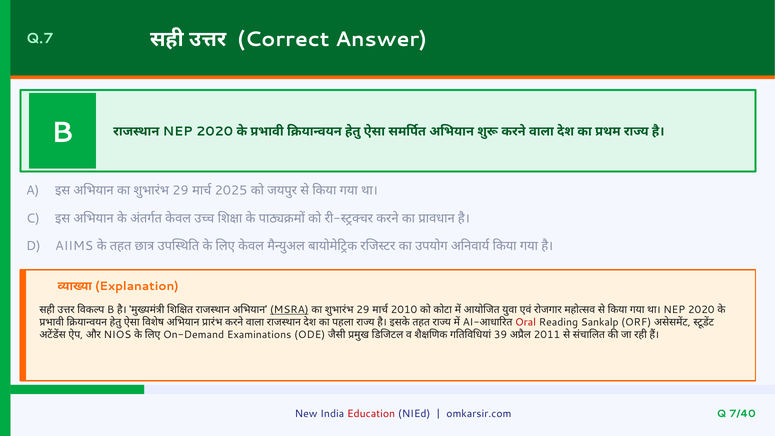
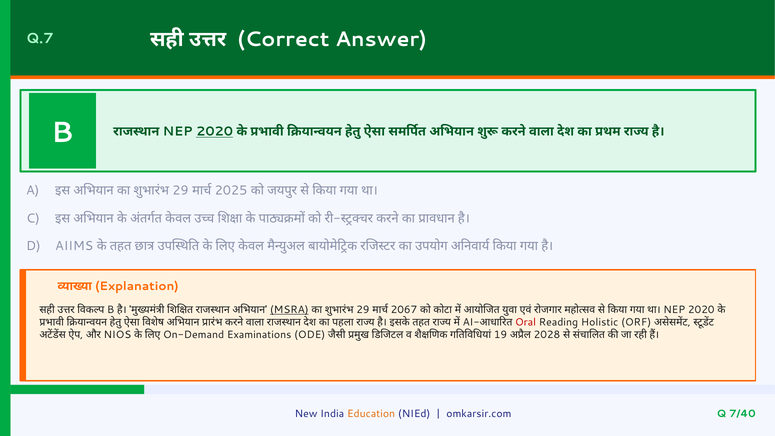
2020 underline: none -> present (215, 132)
2010: 2010 -> 2067 (404, 310)
Sankalp: Sankalp -> Holistic (600, 322)
39: 39 -> 19 (500, 335)
2011: 2011 -> 2028 (547, 335)
Education colour: red -> orange (371, 414)
